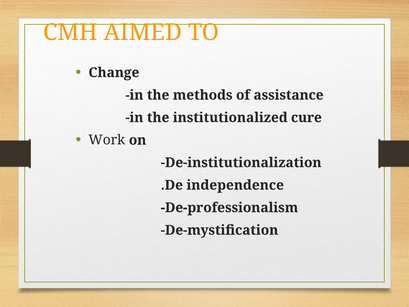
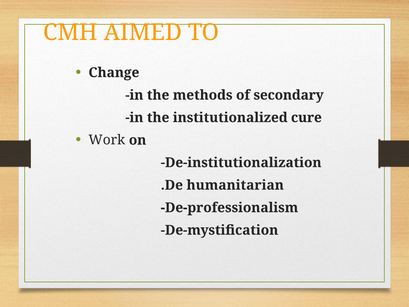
assistance: assistance -> secondary (289, 95)
independence: independence -> humanitarian (235, 185)
